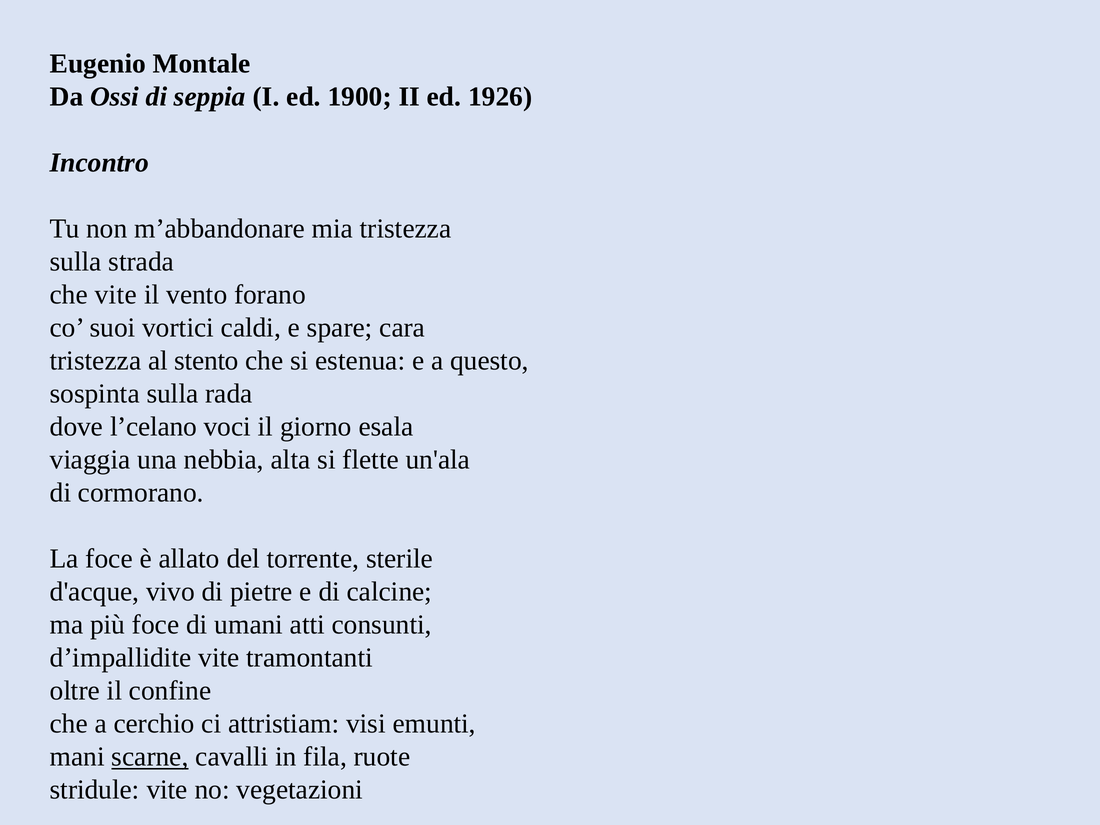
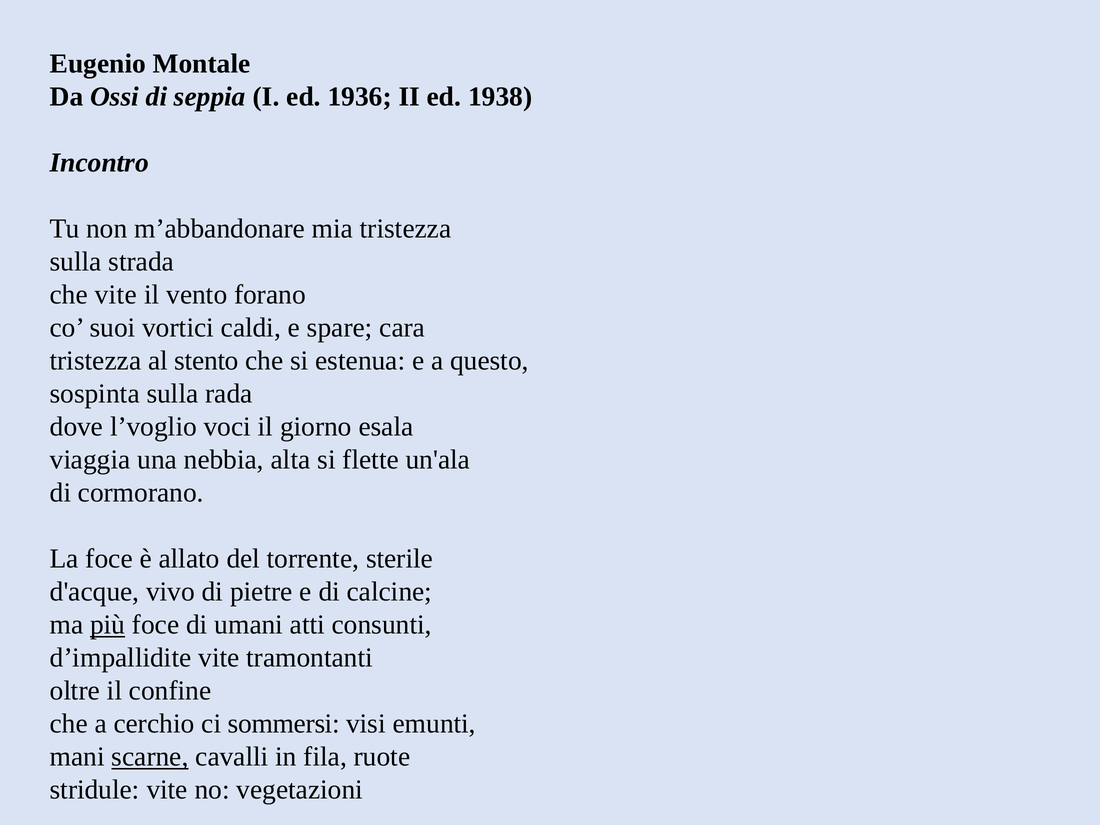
1900: 1900 -> 1936 (360, 97)
1926: 1926 -> 1938 (500, 97)
l’celano: l’celano -> l’voglio (153, 427)
più underline: none -> present (108, 625)
attristiam: attristiam -> sommersi (284, 724)
